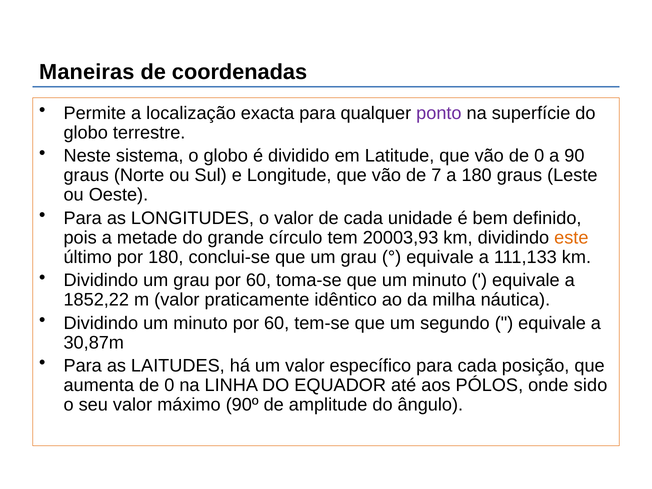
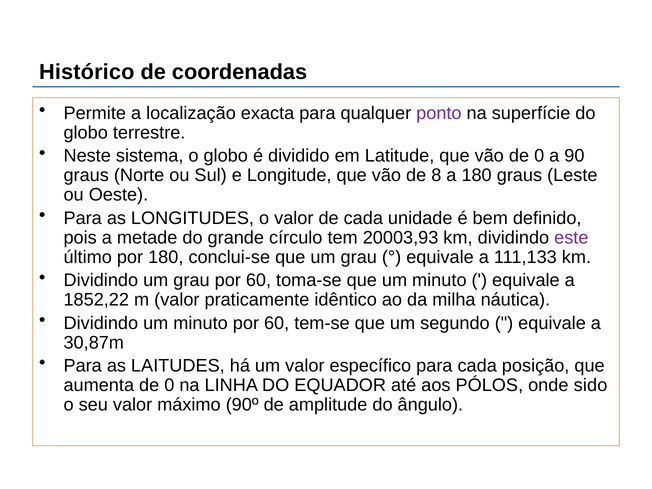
Maneiras: Maneiras -> Histórico (87, 72)
7: 7 -> 8 (436, 175)
este colour: orange -> purple (571, 238)
